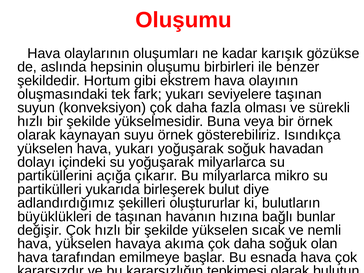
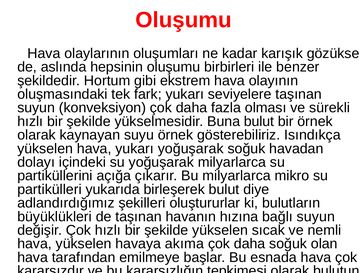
Buna veya: veya -> bulut (259, 121)
bağlı bunlar: bunlar -> suyun (316, 217)
